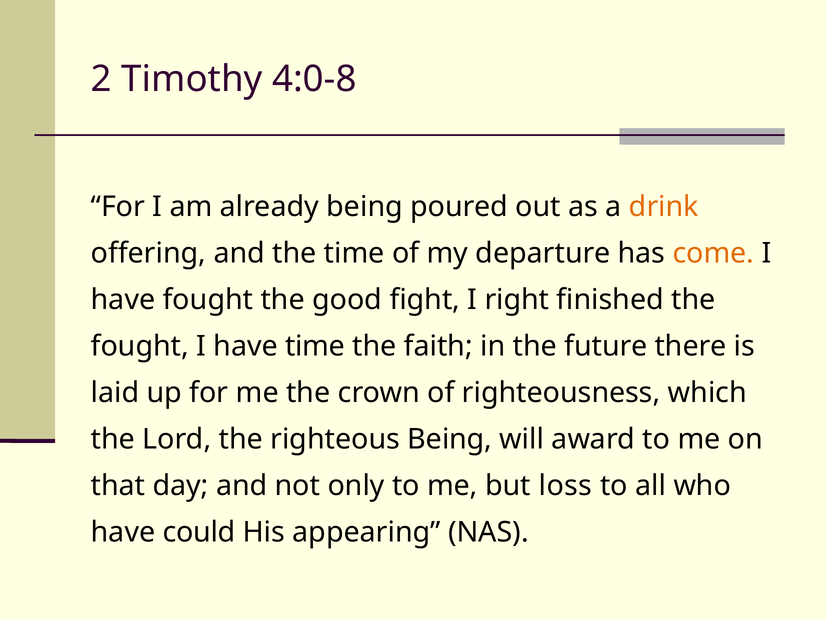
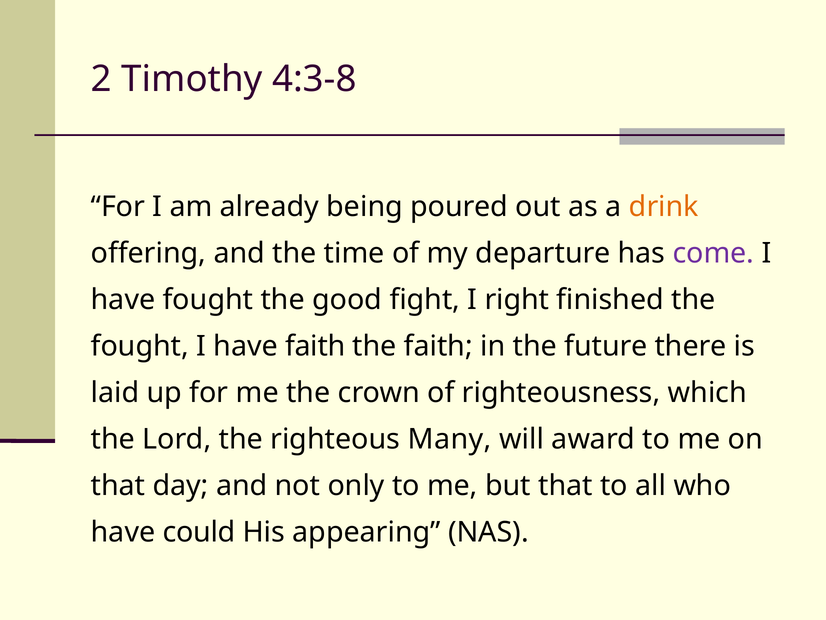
4:0-8: 4:0-8 -> 4:3-8 (314, 79)
come colour: orange -> purple (713, 253)
have time: time -> faith (315, 346)
righteous Being: Being -> Many (450, 439)
but loss: loss -> that (566, 485)
